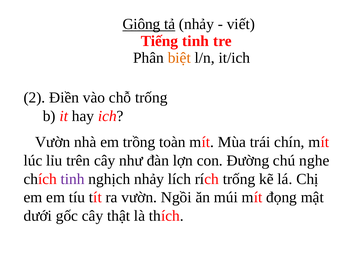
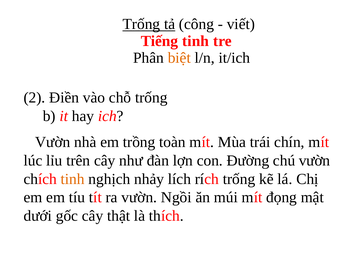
Giông: Giông -> Trống (141, 24)
tả nhảy: nhảy -> công (196, 24)
chú nghe: nghe -> vườn (315, 161)
tinh colour: purple -> orange (73, 179)
